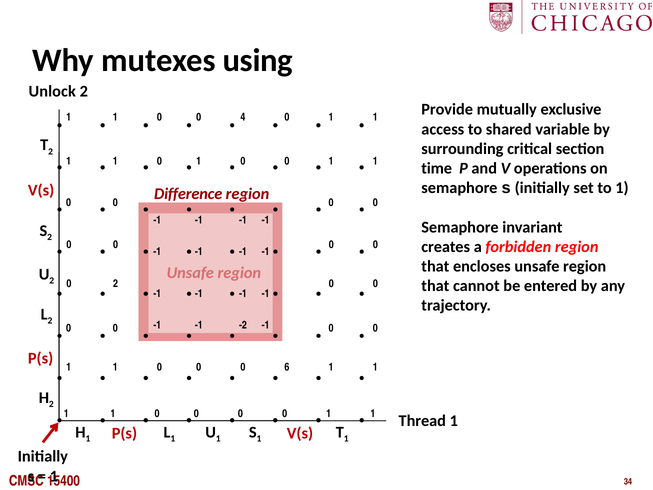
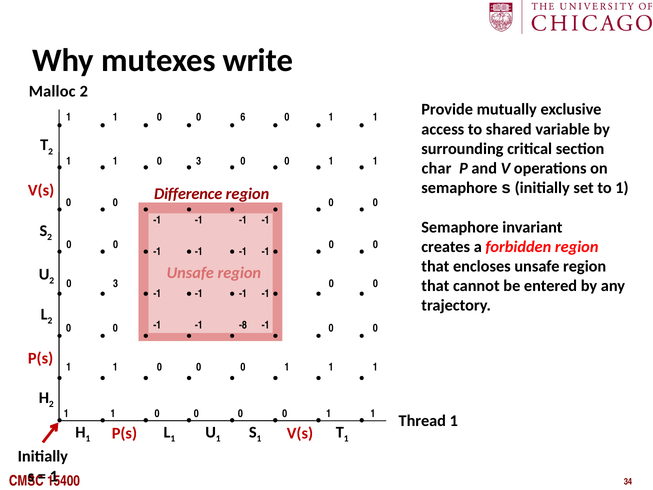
using: using -> write (258, 61)
Unlock: Unlock -> Malloc (52, 91)
4: 4 -> 6 (243, 117)
1 0 1: 1 -> 3 (199, 161)
time: time -> char (437, 168)
2: 2 -> 3 (116, 284)
-2: -2 -> -8 (243, 325)
6: 6 -> 1 (287, 367)
